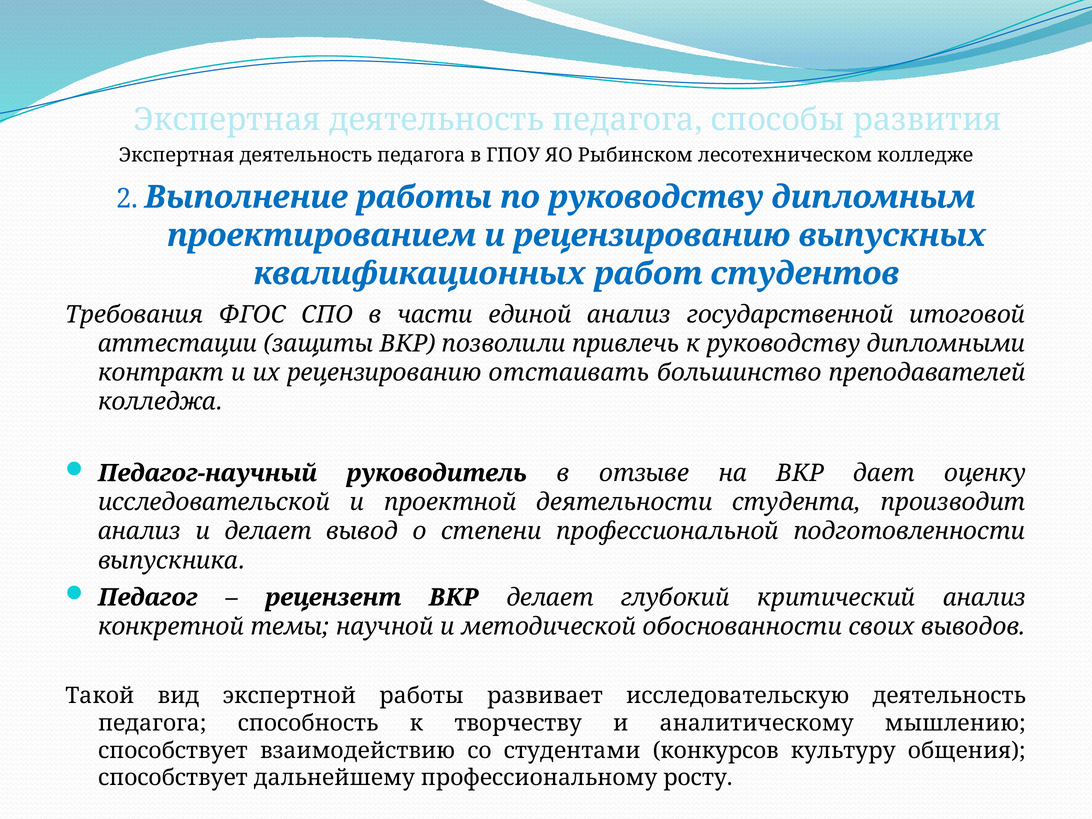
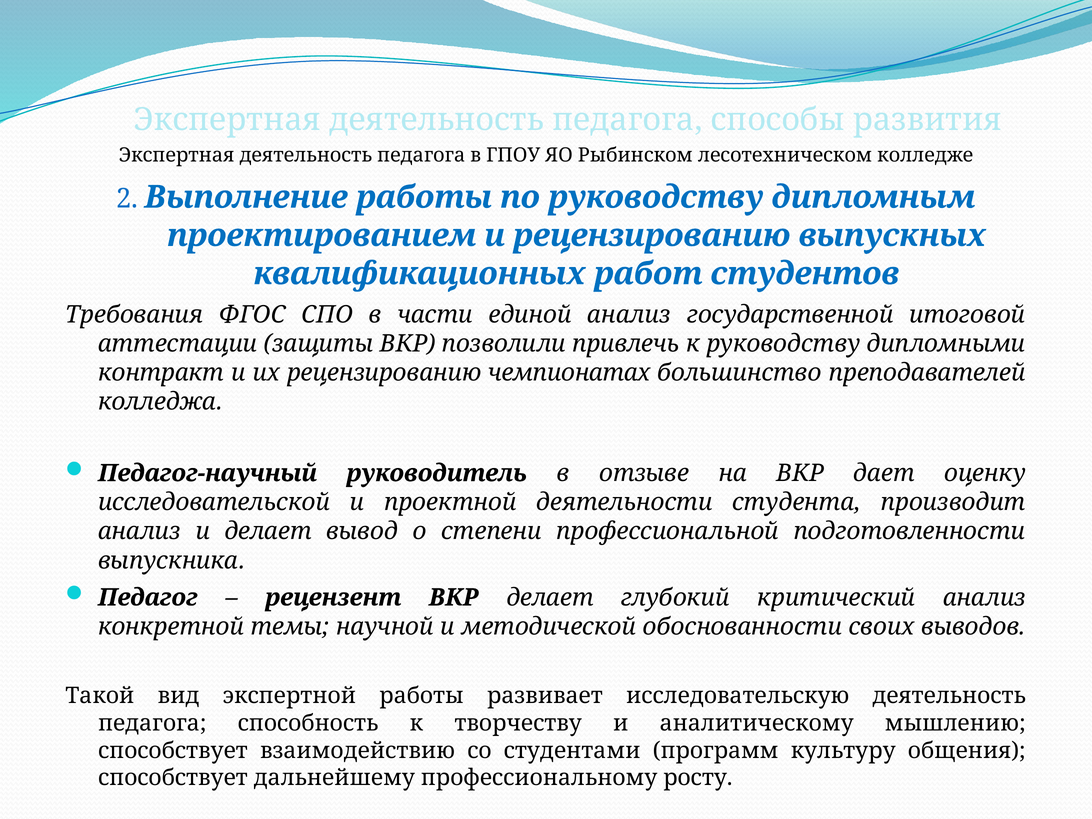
отстаивать: отстаивать -> чемпионатах (569, 373)
конкурсов: конкурсов -> программ (716, 751)
